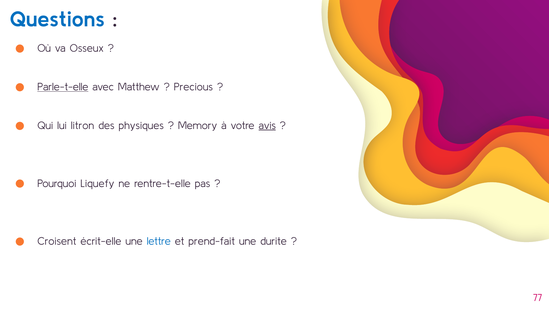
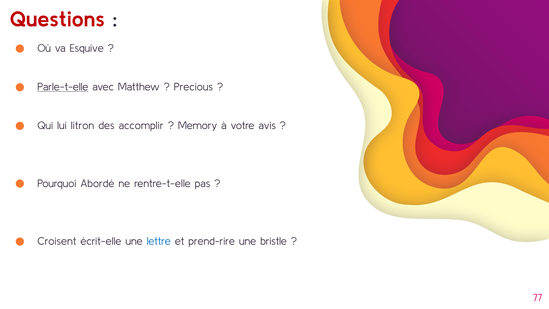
Questions colour: blue -> red (57, 20)
Osseux: Osseux -> Esquive (87, 48)
physiques: physiques -> accomplir (141, 125)
avis underline: present -> none (267, 125)
Liquefy: Liquefy -> Abordé (97, 183)
prend-fait: prend-fait -> prend-rire (212, 241)
durite: durite -> bristle (274, 241)
